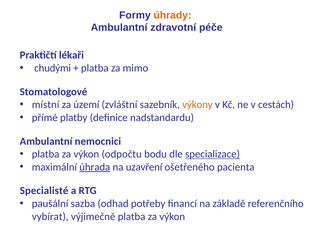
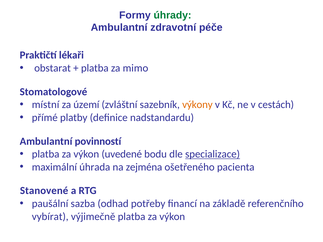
úhrady colour: orange -> green (172, 15)
chudými: chudými -> obstarat (53, 68)
nemocnici: nemocnici -> povinností (98, 141)
odpočtu: odpočtu -> uvedené (122, 154)
úhrada underline: present -> none (95, 167)
uzavření: uzavření -> zejména (144, 167)
Specialisté: Specialisté -> Stanovené (44, 191)
